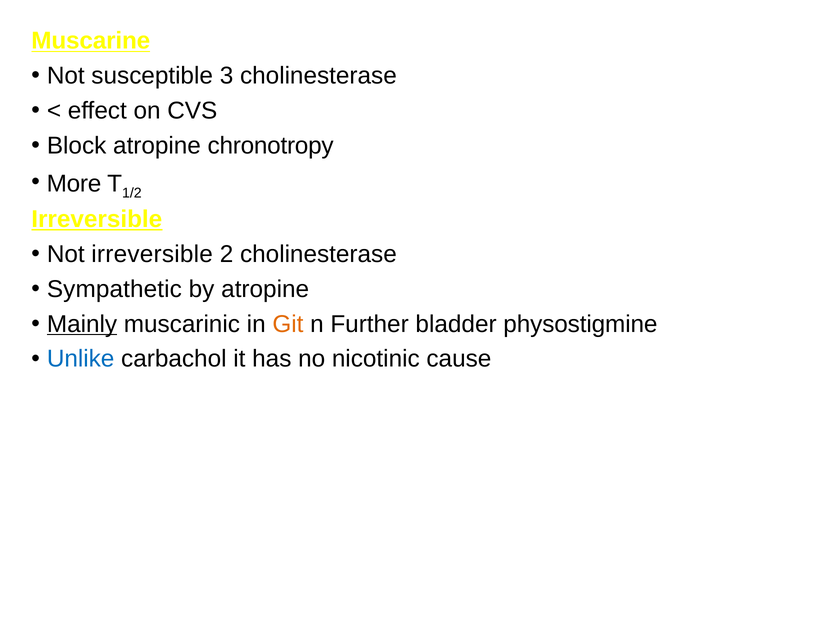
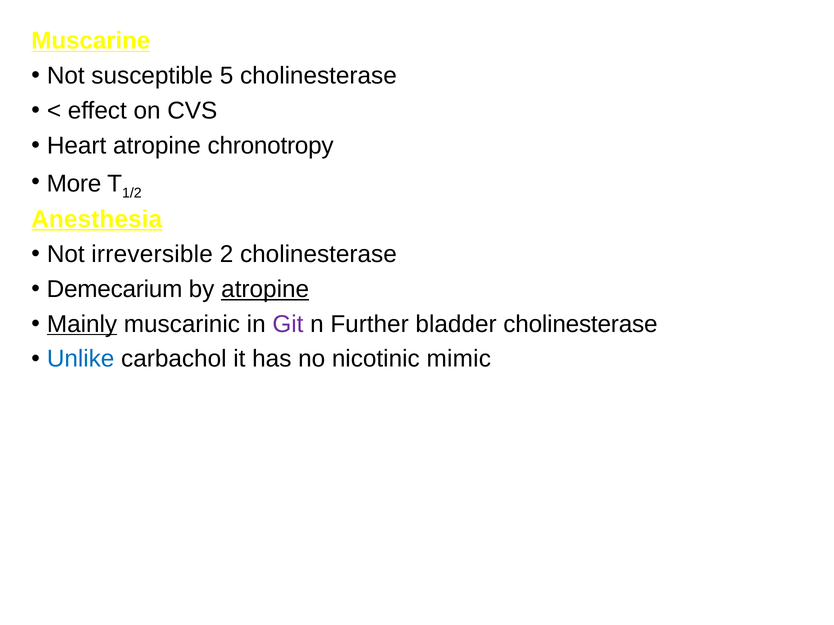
3: 3 -> 5 (227, 76)
Block: Block -> Heart (77, 146)
Irreversible: Irreversible -> Anesthesia (97, 219)
Sympathetic: Sympathetic -> Demecarium (115, 289)
atropine underline: none -> present (265, 289)
Git colour: orange -> purple (288, 324)
bladder physostigmine: physostigmine -> cholinesterase (580, 324)
cause: cause -> mimic (459, 359)
